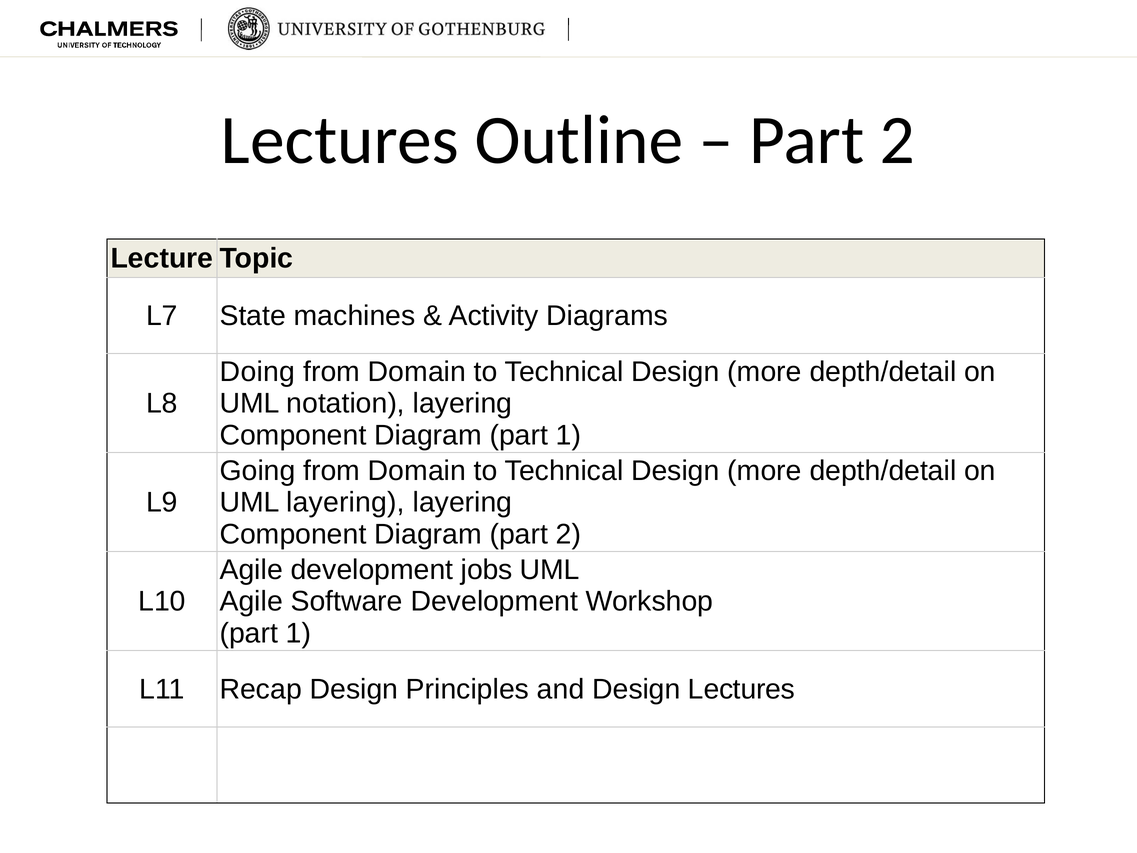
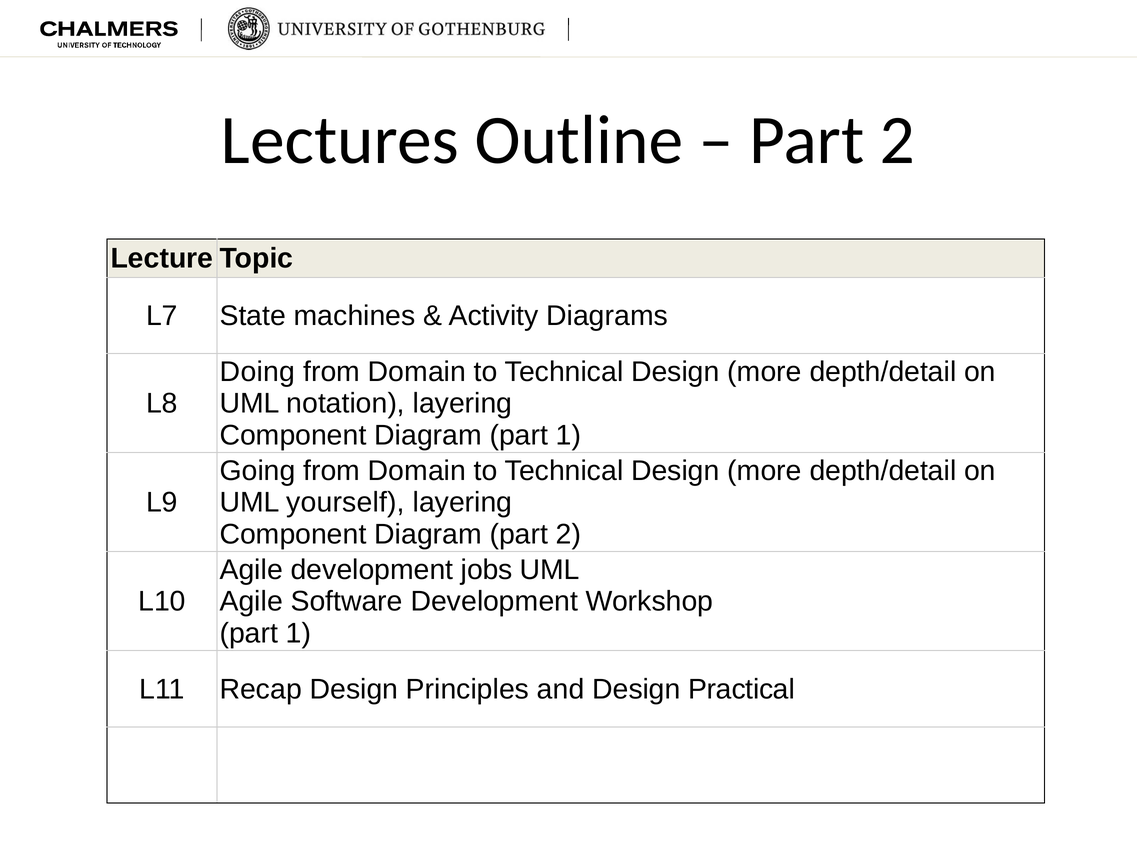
UML layering: layering -> yourself (346, 502)
Design Lectures: Lectures -> Practical (741, 689)
